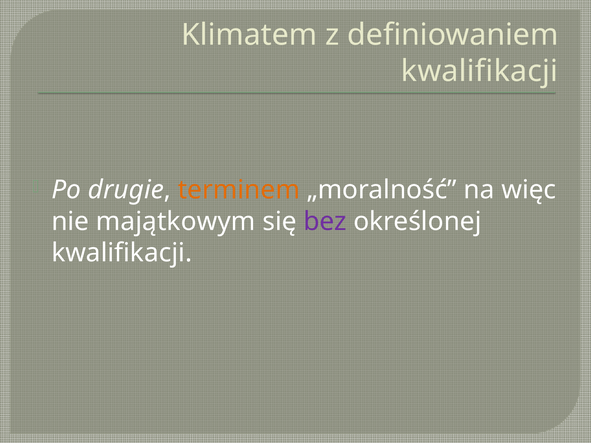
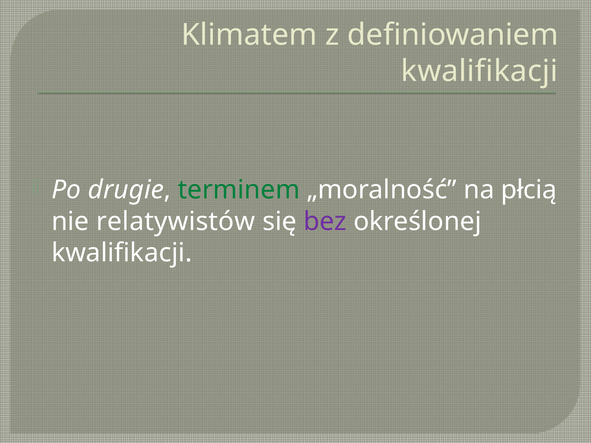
terminem colour: orange -> green (239, 190)
więc: więc -> płcią (529, 190)
majątkowym: majątkowym -> relatywistów (176, 222)
